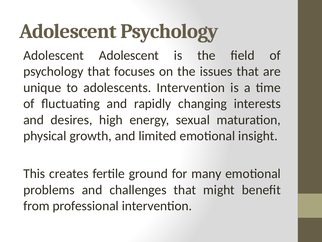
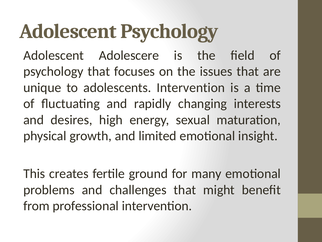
Adolescent Adolescent: Adolescent -> Adolescere (129, 55)
